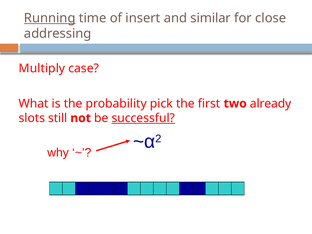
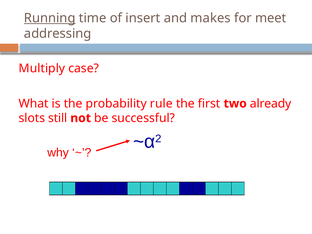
similar: similar -> makes (211, 18)
close: close -> meet (271, 18)
pick: pick -> rule (161, 104)
successful underline: present -> none (143, 118)
